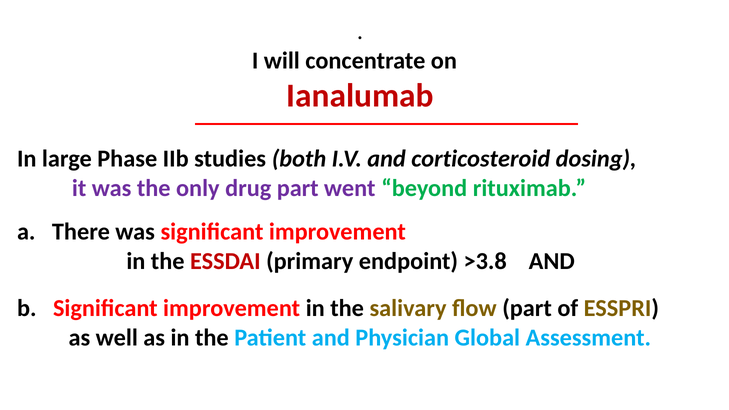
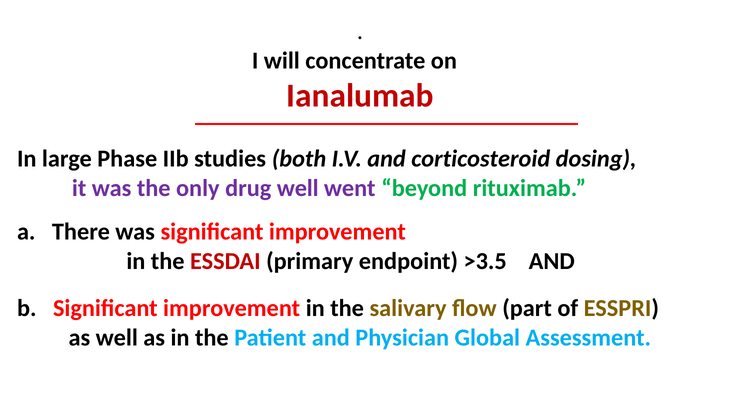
drug part: part -> well (298, 188)
>3.8: >3.8 -> >3.5 (485, 261)
